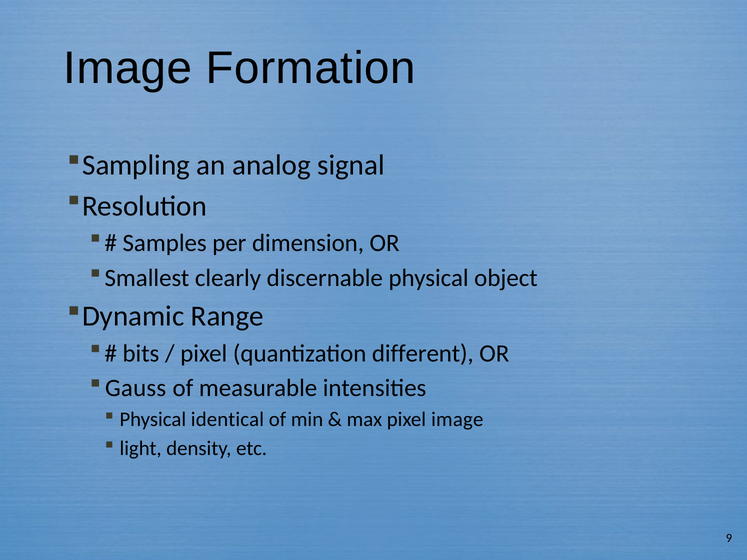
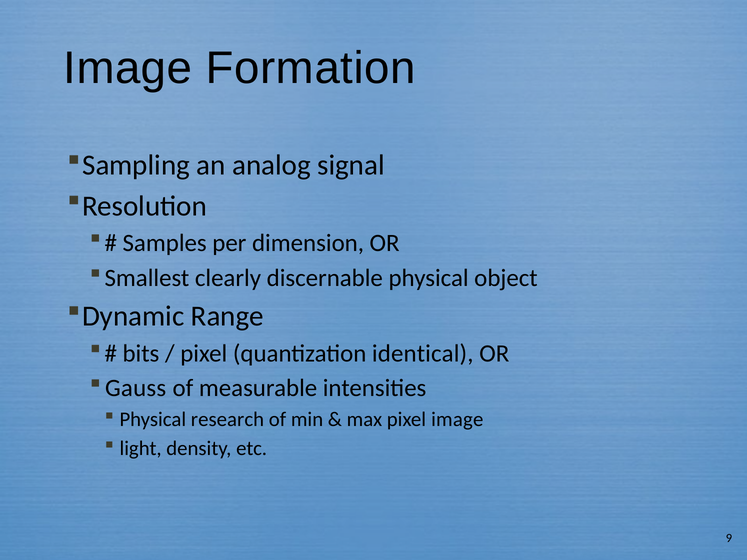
different: different -> identical (423, 354)
identical: identical -> research (227, 420)
